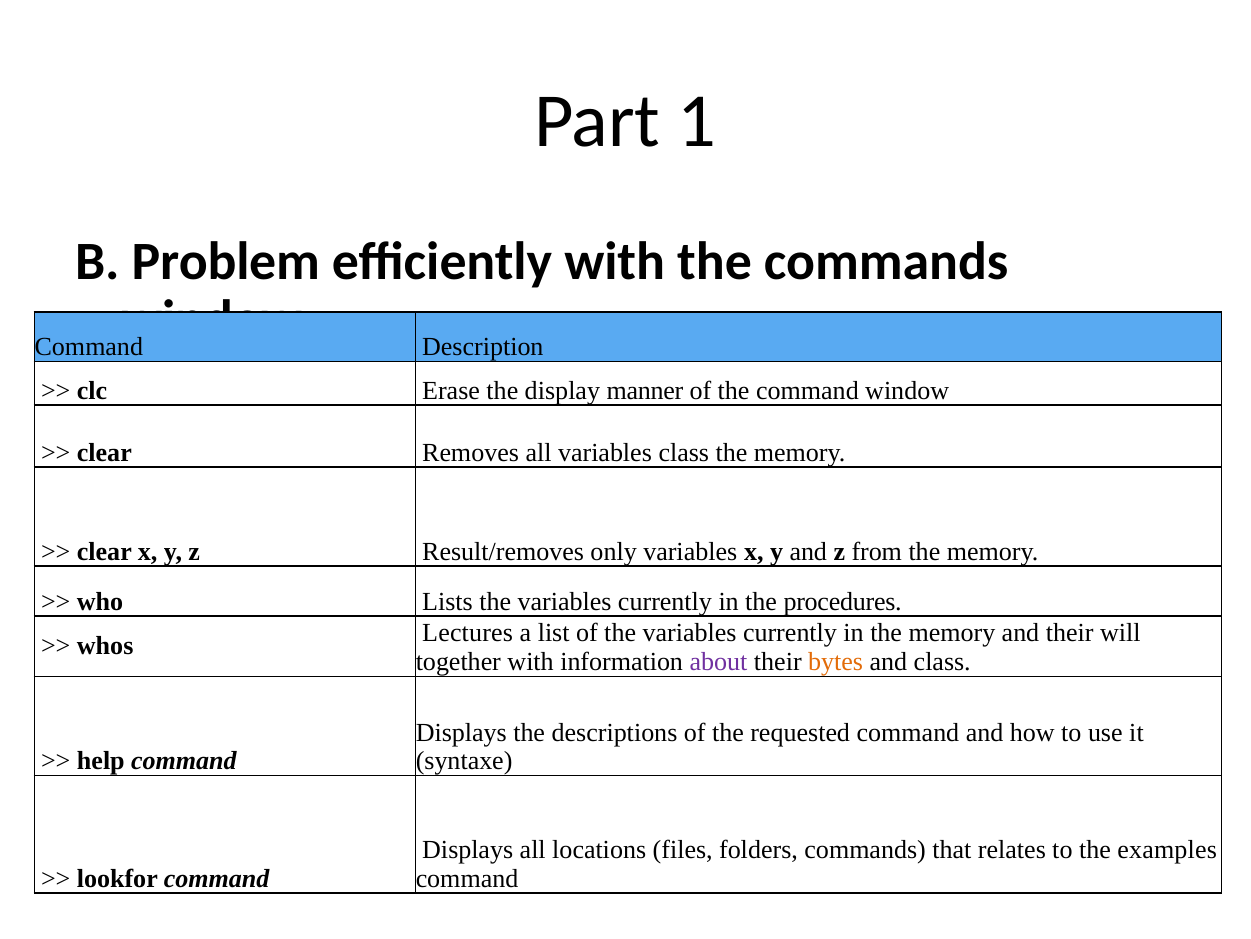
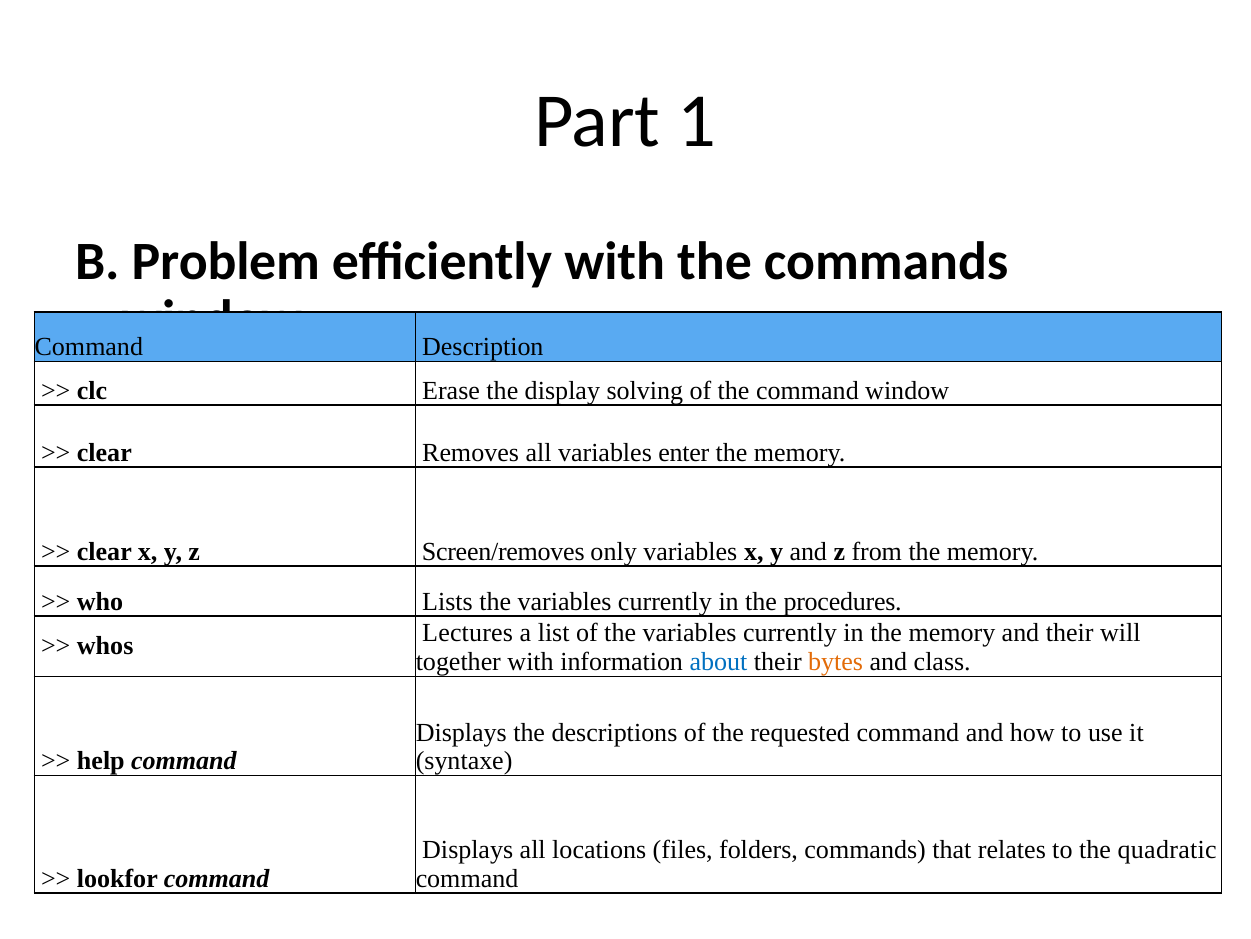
manner: manner -> solving (645, 390)
variables class: class -> enter (684, 452)
Result/removes: Result/removes -> Screen/removes (503, 552)
about colour: purple -> blue (719, 662)
examples: examples -> quadratic (1167, 850)
